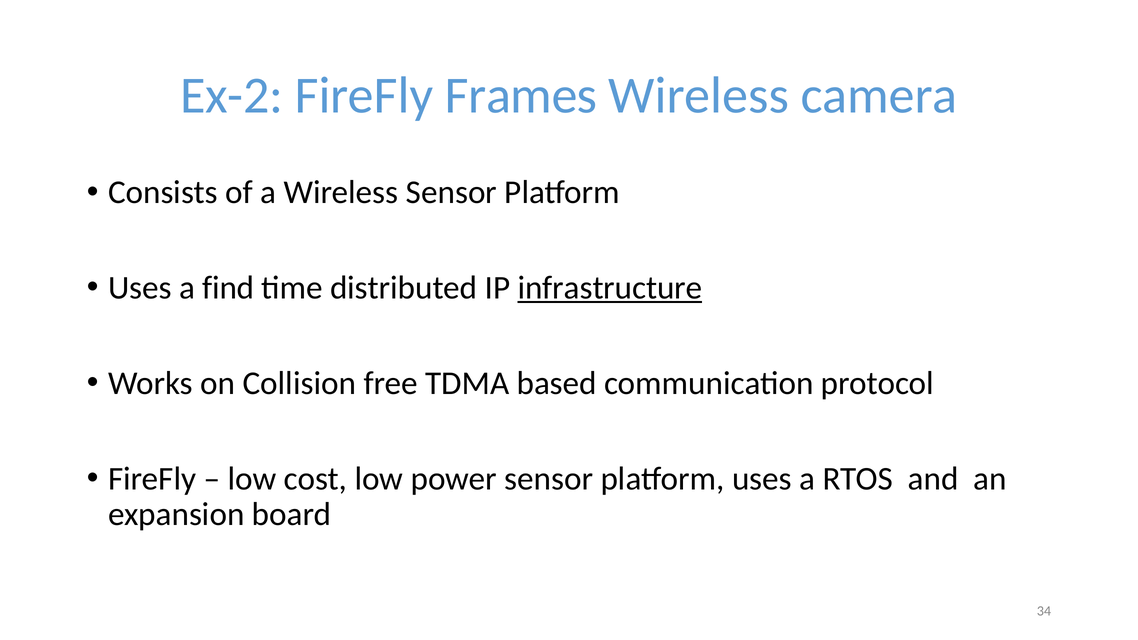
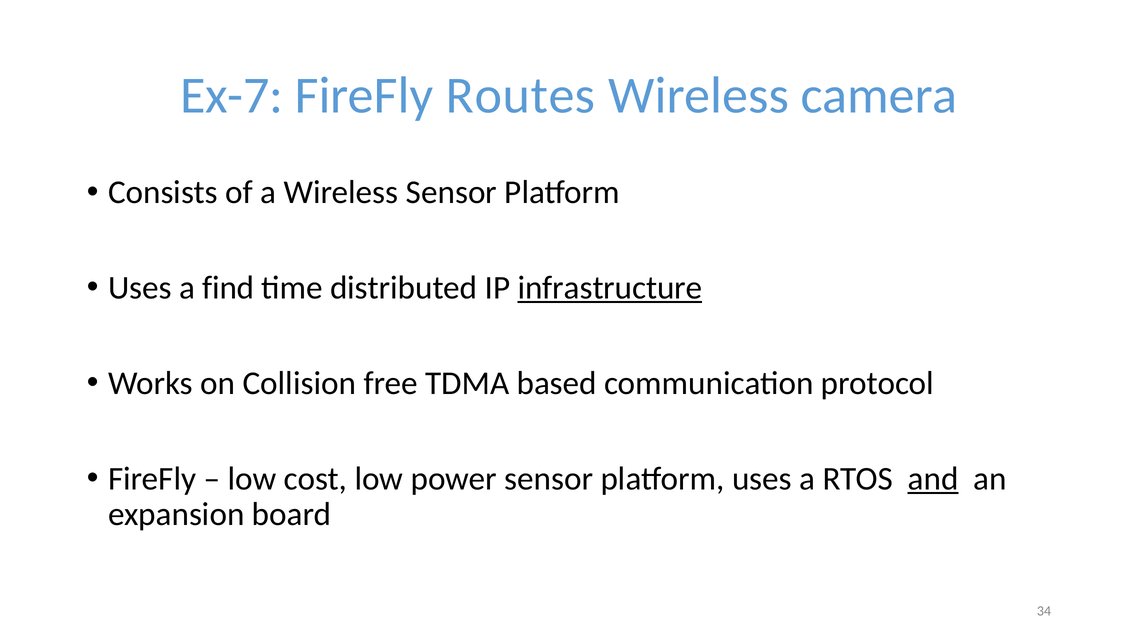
Ex-2: Ex-2 -> Ex-7 (232, 96)
Frames: Frames -> Routes (521, 96)
and underline: none -> present (933, 479)
